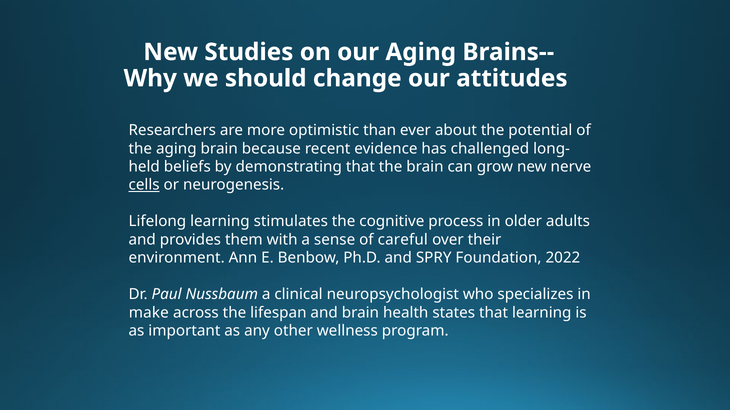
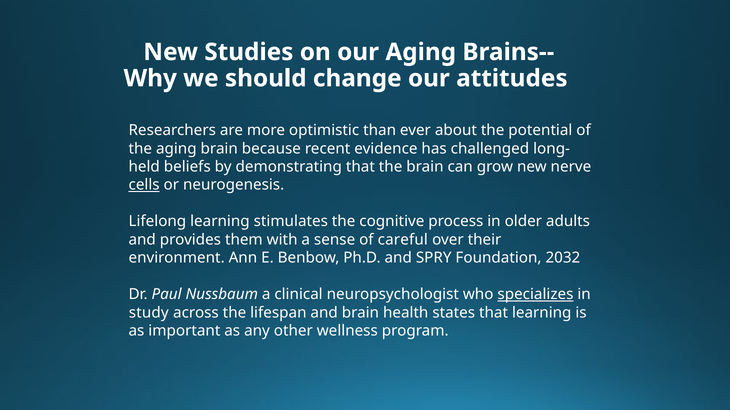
2022: 2022 -> 2032 (563, 258)
specializes underline: none -> present (535, 295)
make: make -> study (149, 313)
